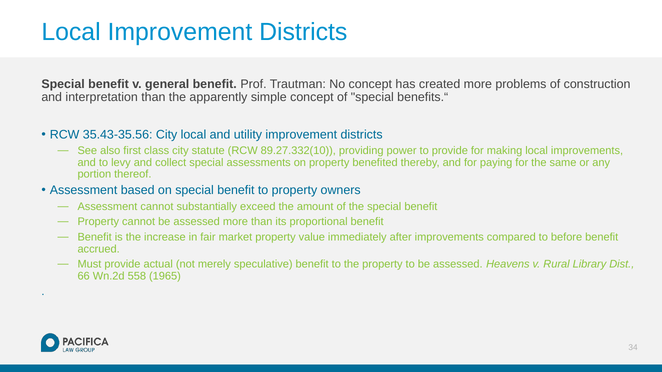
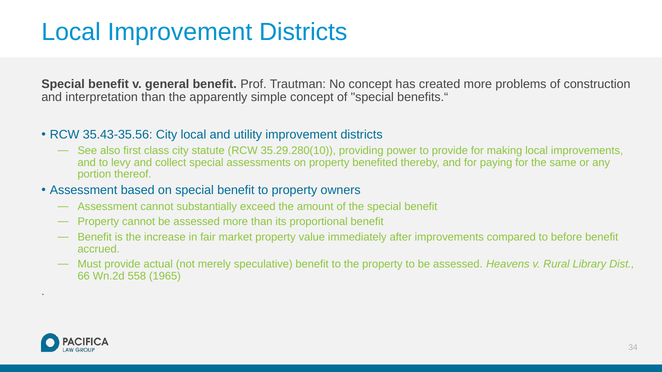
89.27.332(10: 89.27.332(10 -> 35.29.280(10 (298, 151)
